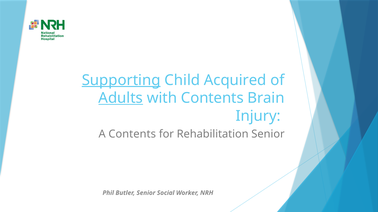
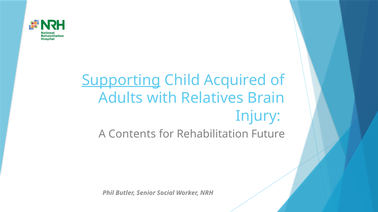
Adults underline: present -> none (121, 98)
with Contents: Contents -> Relatives (212, 98)
Rehabilitation Senior: Senior -> Future (268, 134)
